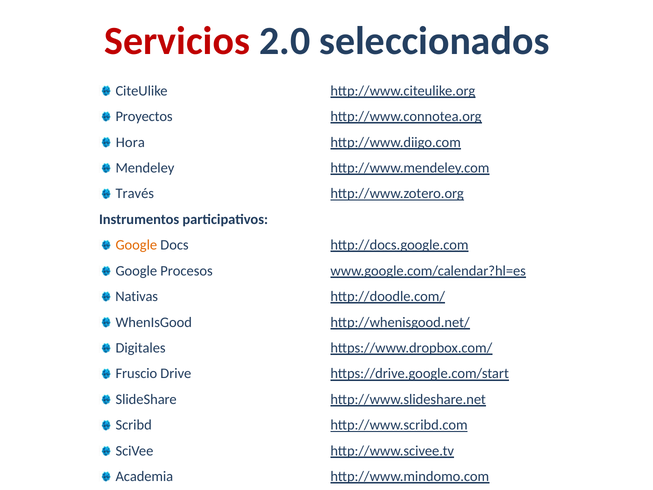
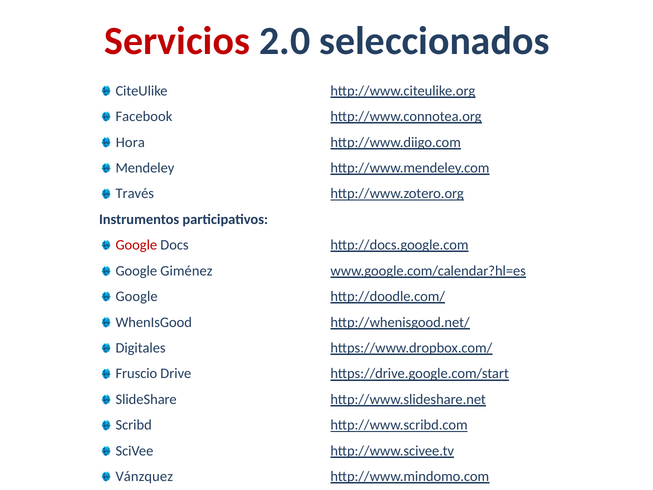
Proyectos: Proyectos -> Facebook (144, 116)
Google colour: orange -> red (136, 245)
Procesos: Procesos -> Giménez (186, 271)
Nativas: Nativas -> Google (137, 296)
Academia: Academia -> Vánzquez (144, 476)
